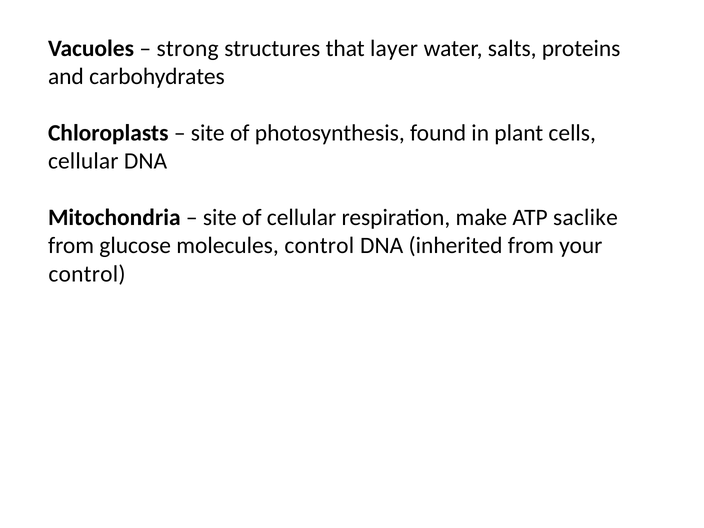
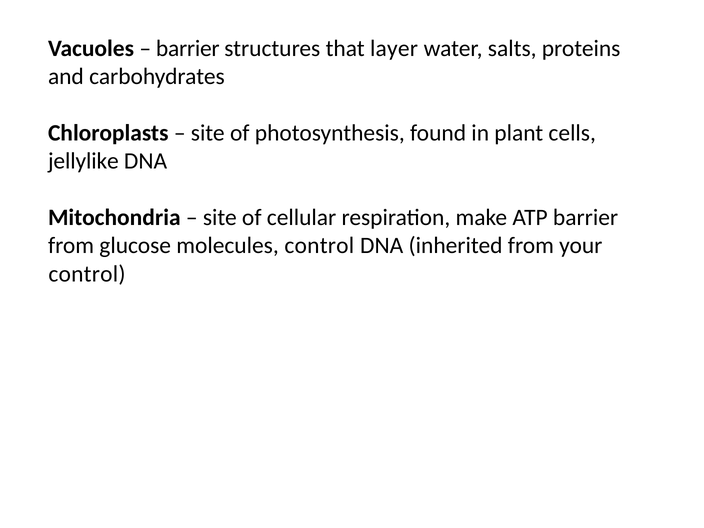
strong: strong -> barrier (188, 48)
cellular: cellular -> jellylike (83, 161)
ATP saclike: saclike -> barrier (586, 217)
